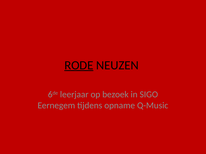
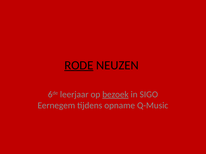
bezoek underline: none -> present (115, 95)
